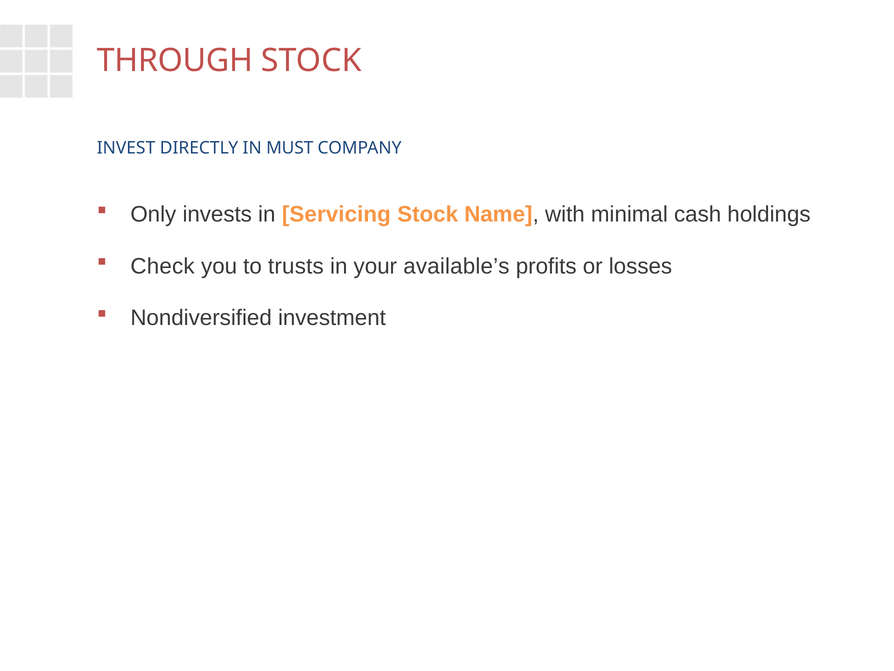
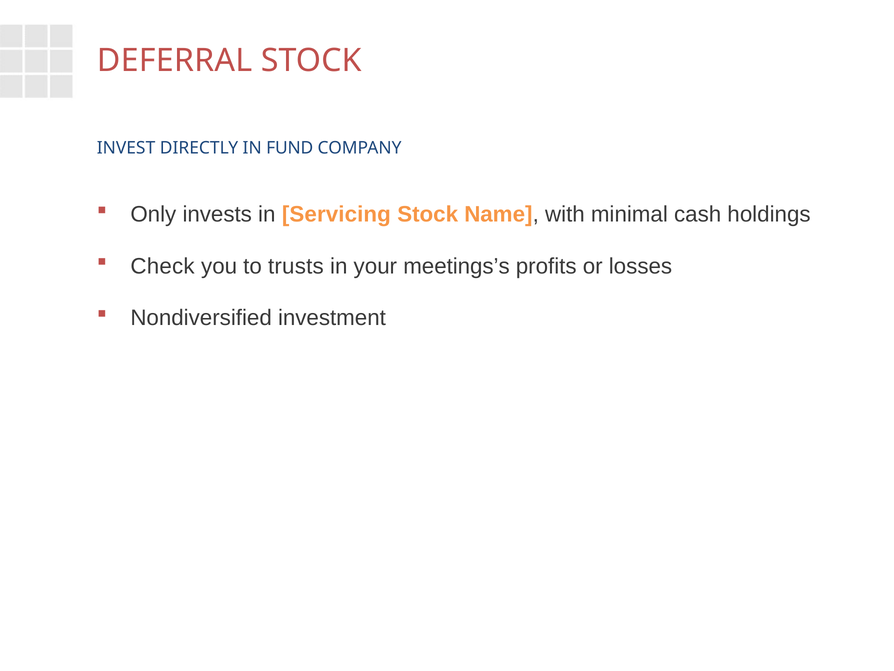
THROUGH: THROUGH -> DEFERRAL (175, 61)
MUST: MUST -> FUND (290, 148)
available’s: available’s -> meetings’s (456, 266)
